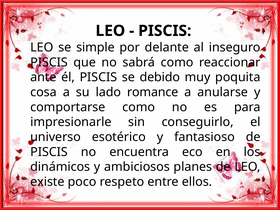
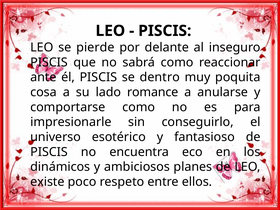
simple: simple -> pierde (95, 47)
debido: debido -> dentro (160, 77)
